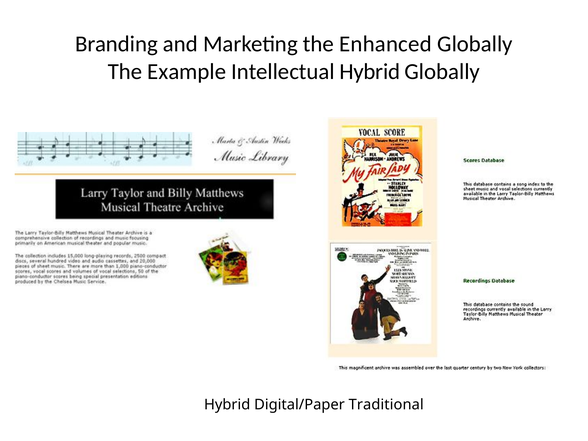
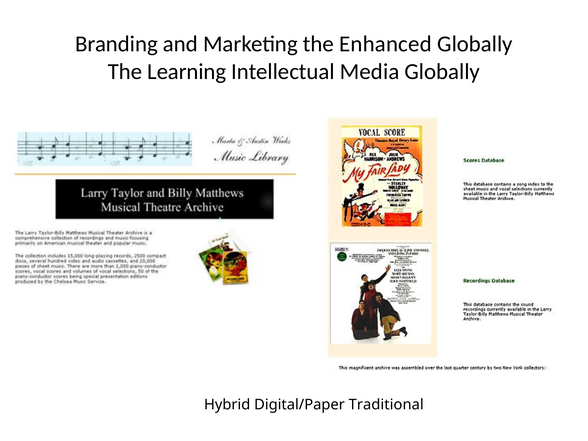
Example: Example -> Learning (187, 72)
Intellectual Hybrid: Hybrid -> Media (370, 72)
